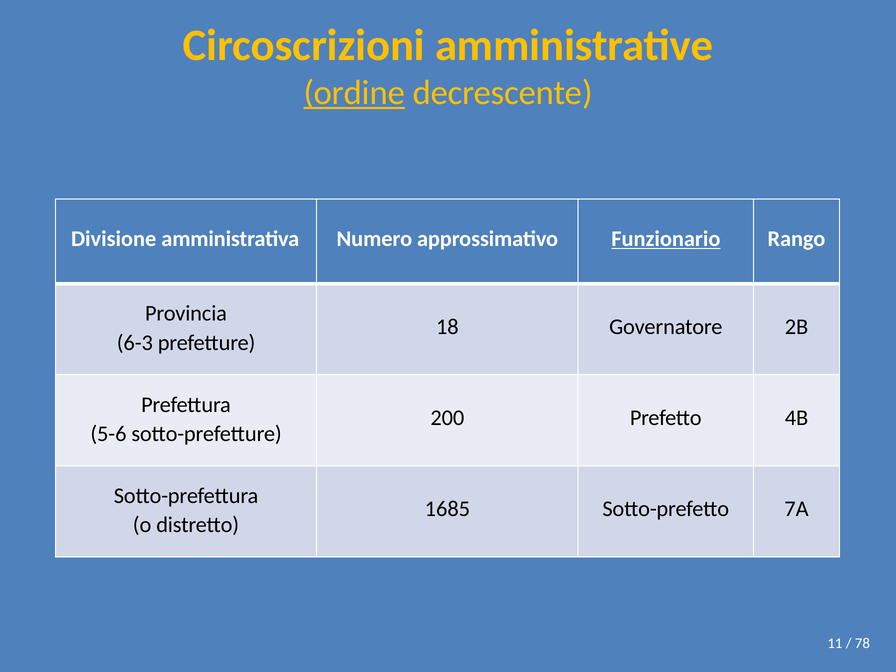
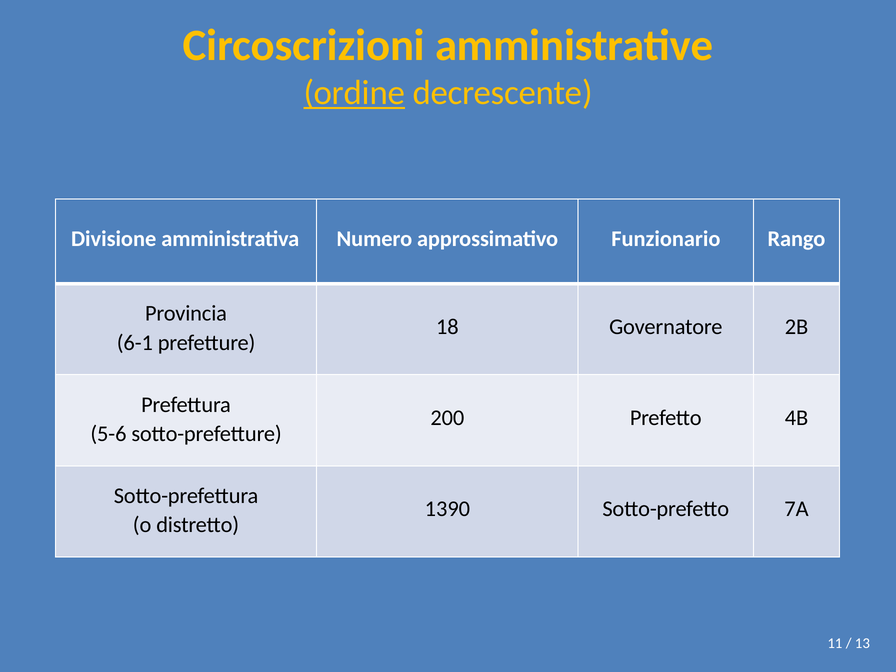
Funzionario underline: present -> none (666, 239)
6-3: 6-3 -> 6-1 (135, 343)
1685: 1685 -> 1390 (447, 509)
78: 78 -> 13 (862, 643)
